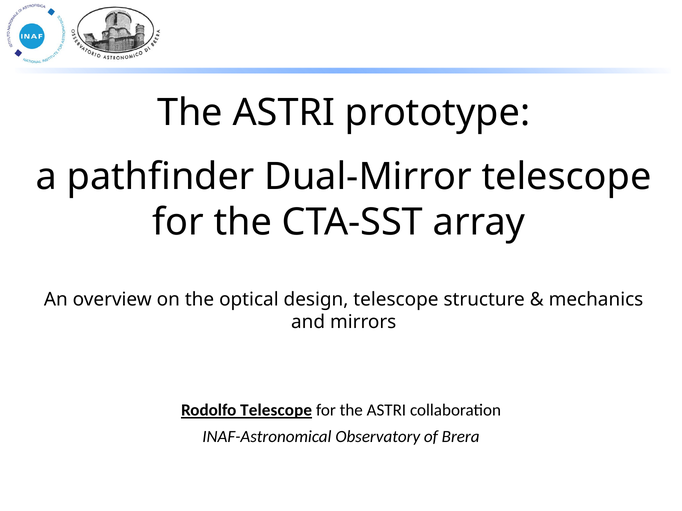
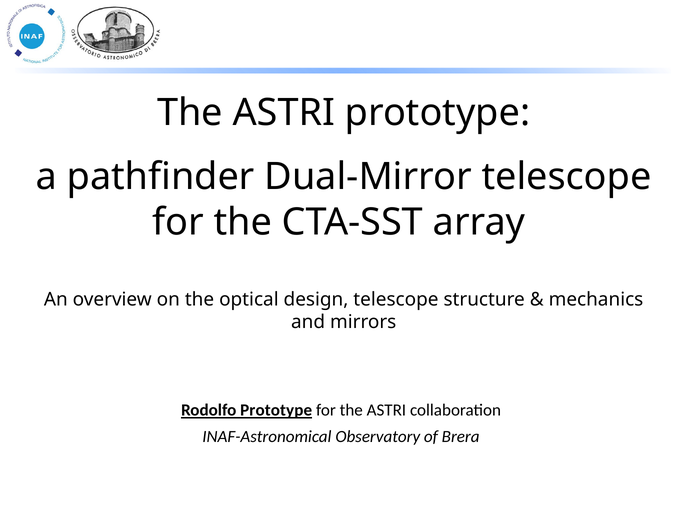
Rodolfo Telescope: Telescope -> Prototype (276, 411)
